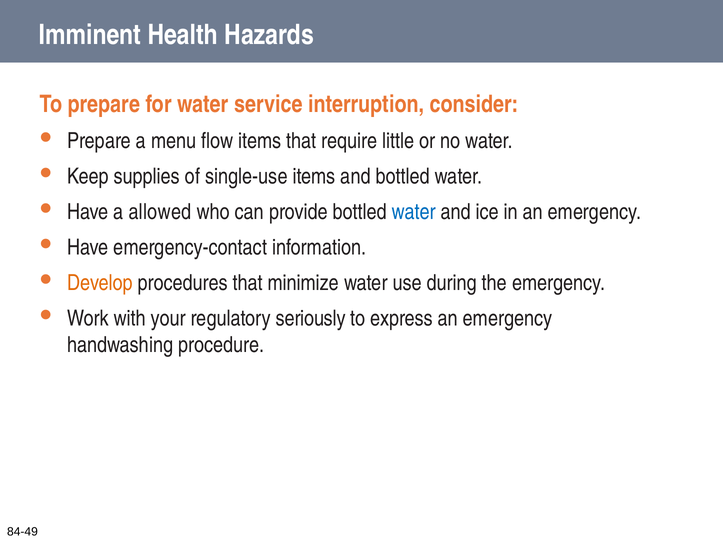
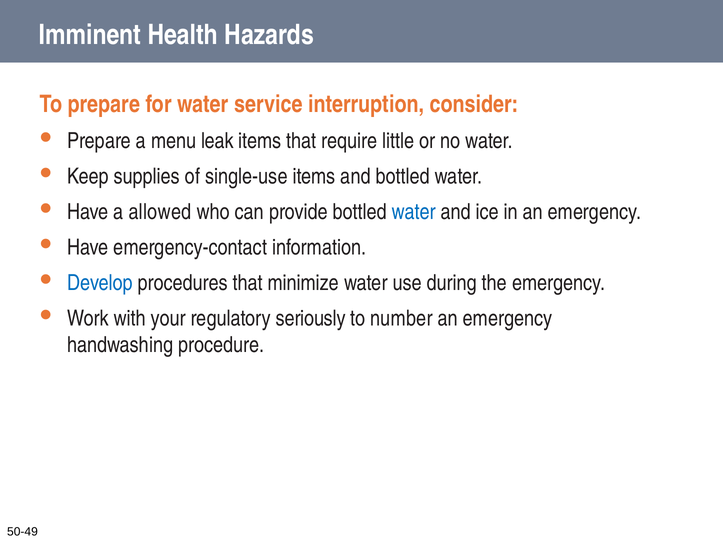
flow: flow -> leak (217, 141)
Develop colour: orange -> blue (100, 283)
express: express -> number (401, 319)
84-49: 84-49 -> 50-49 (22, 532)
